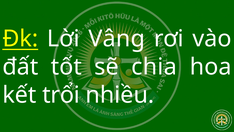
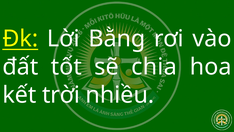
Vâng: Vâng -> Bằng (117, 39)
trổi: trổi -> trời (61, 95)
